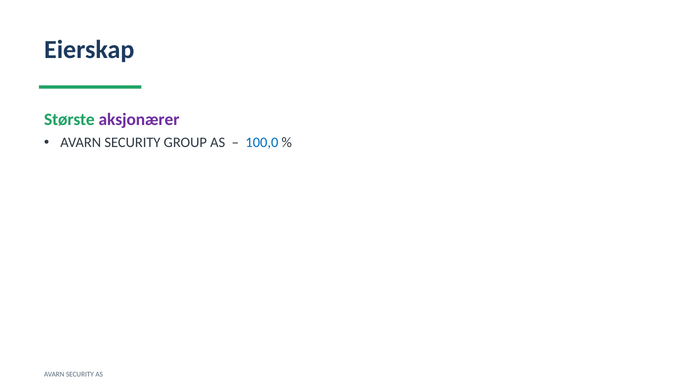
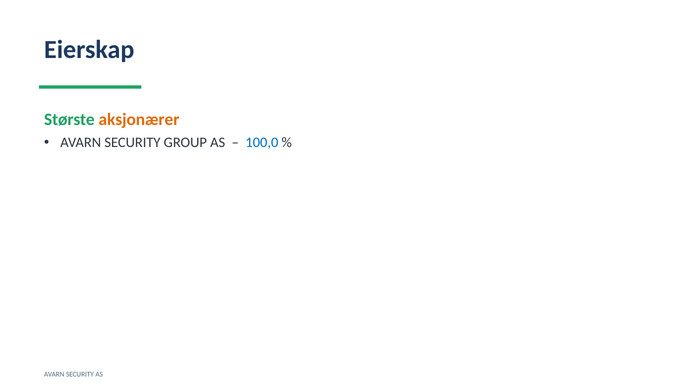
aksjonærer colour: purple -> orange (139, 119)
